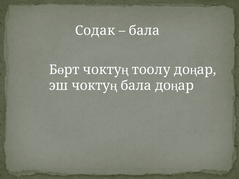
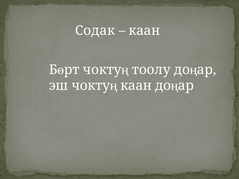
бала: бала -> каан (144, 31)
бала: бала -> каан (136, 86)
